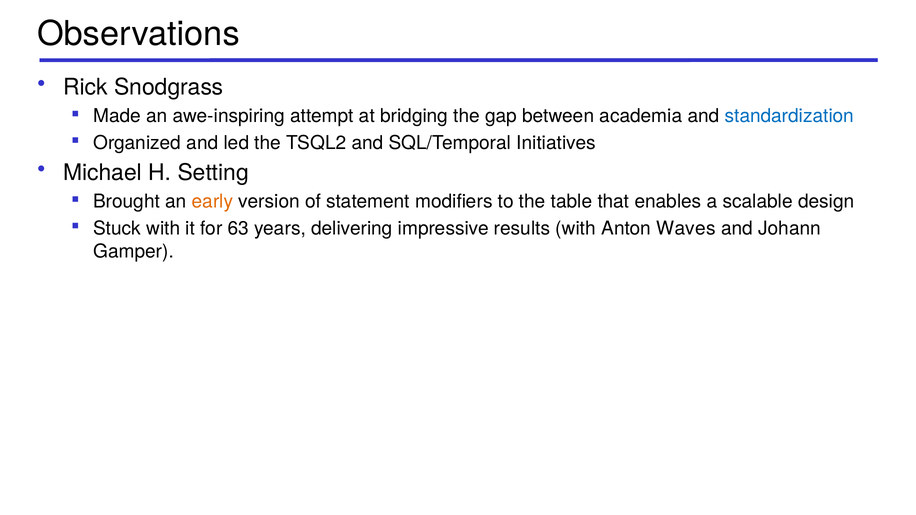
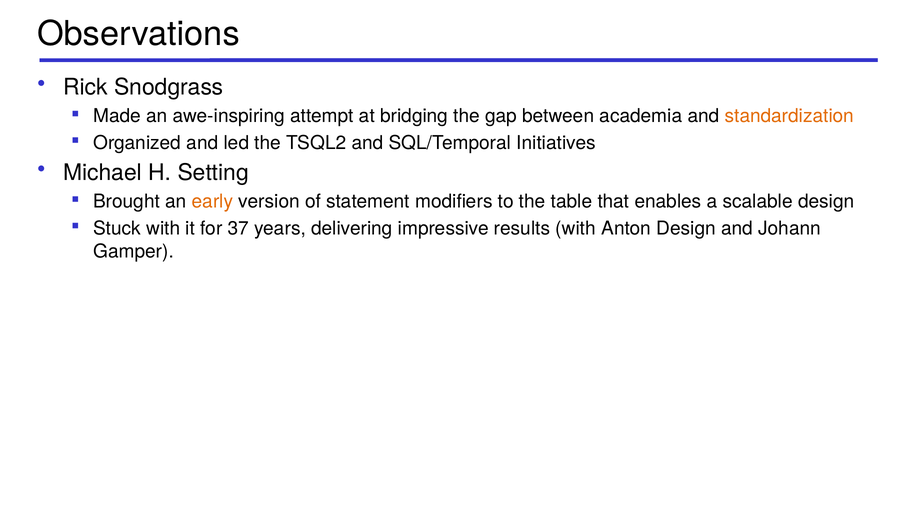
standardization colour: blue -> orange (789, 116)
63: 63 -> 37 (238, 228)
Anton Waves: Waves -> Design (686, 228)
